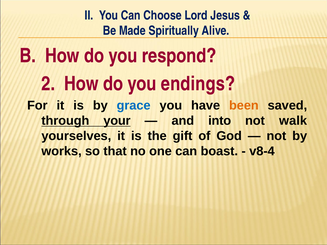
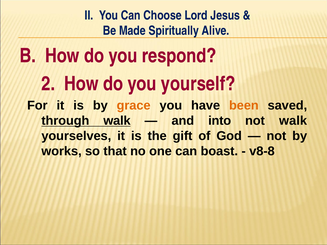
endings: endings -> yourself (198, 84)
grace colour: blue -> orange (134, 106)
through your: your -> walk (117, 121)
v8-4: v8-4 -> v8-8 (262, 151)
